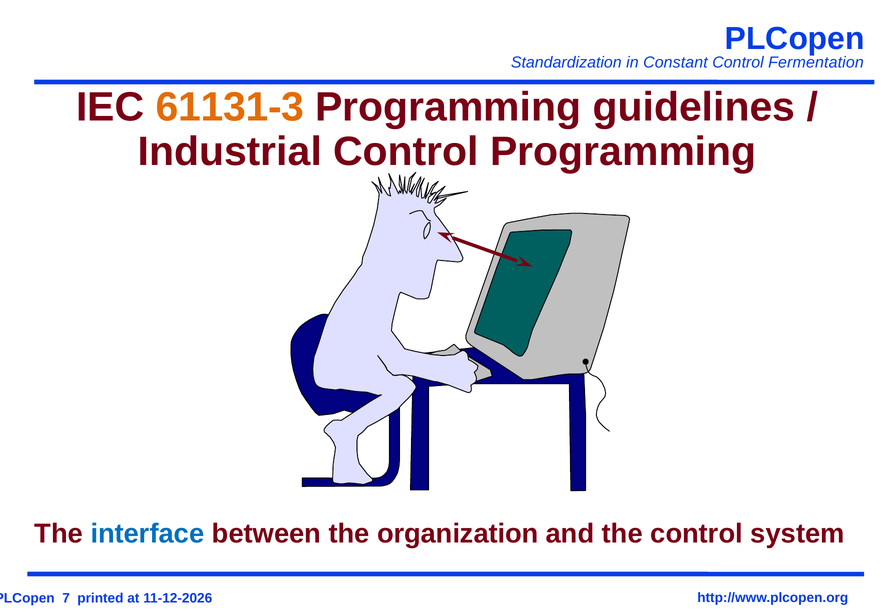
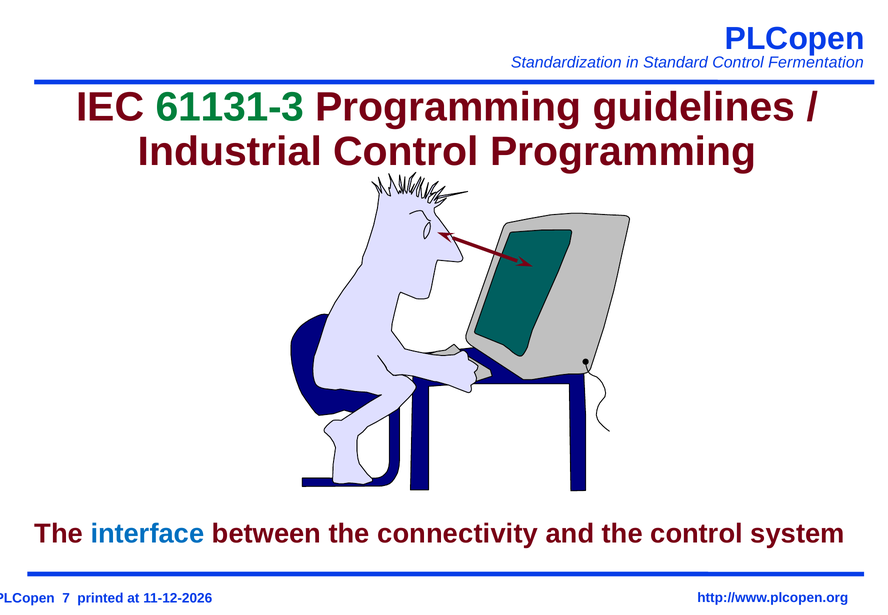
Constant: Constant -> Standard (675, 63)
61131-3 colour: orange -> green (230, 107)
organization: organization -> connectivity (458, 533)
